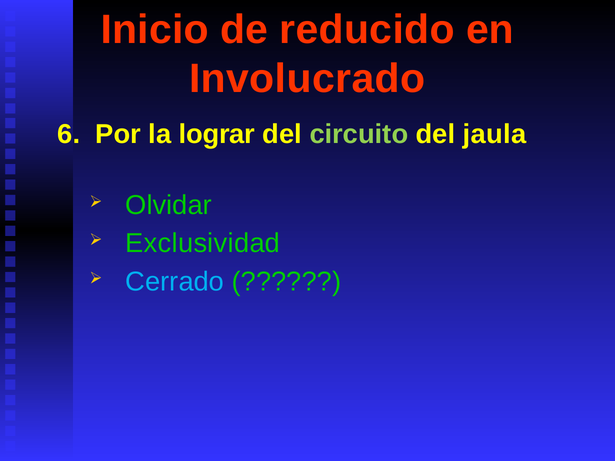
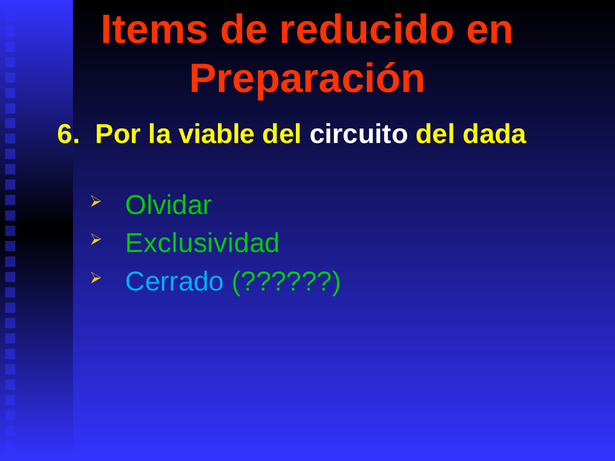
Inicio: Inicio -> Items (155, 29)
Involucrado: Involucrado -> Preparación (307, 79)
lograr: lograr -> viable (217, 134)
circuito colour: light green -> white (359, 134)
jaula: jaula -> dada (495, 134)
